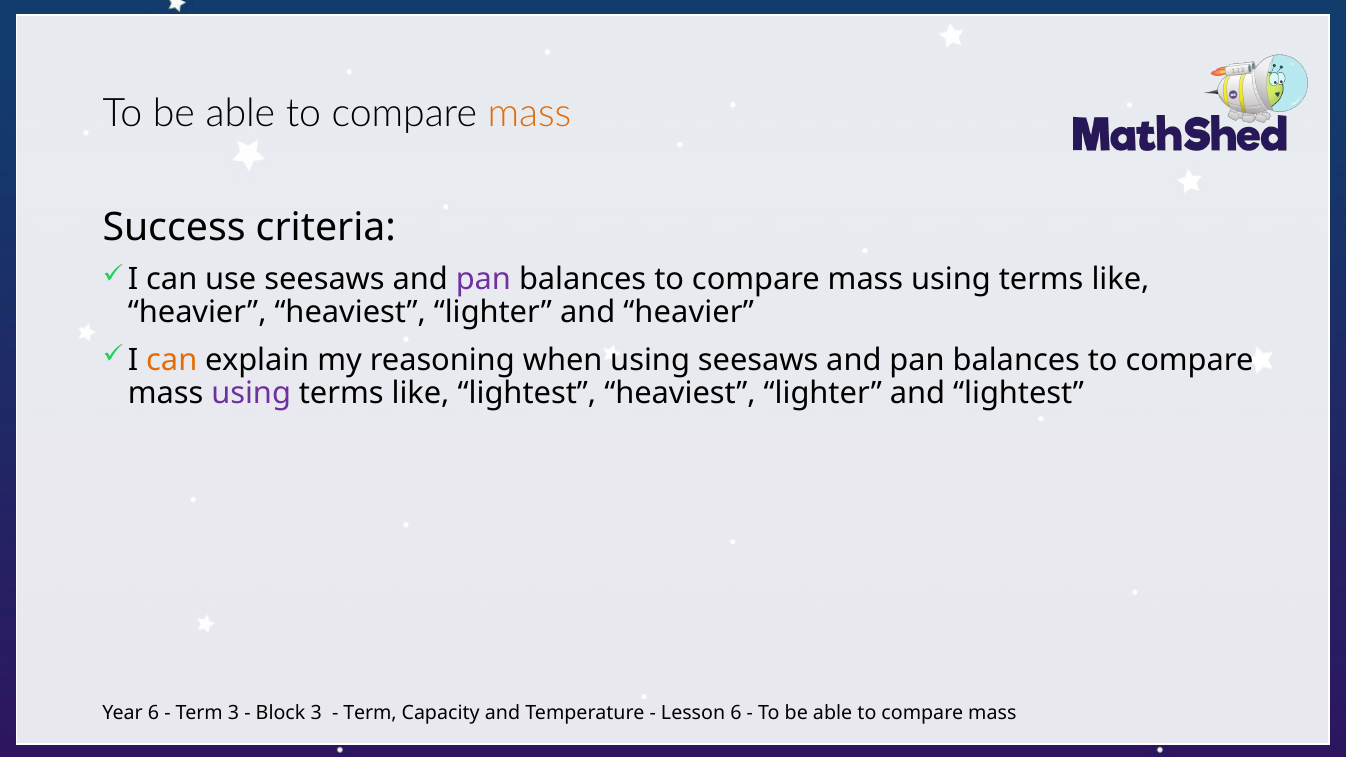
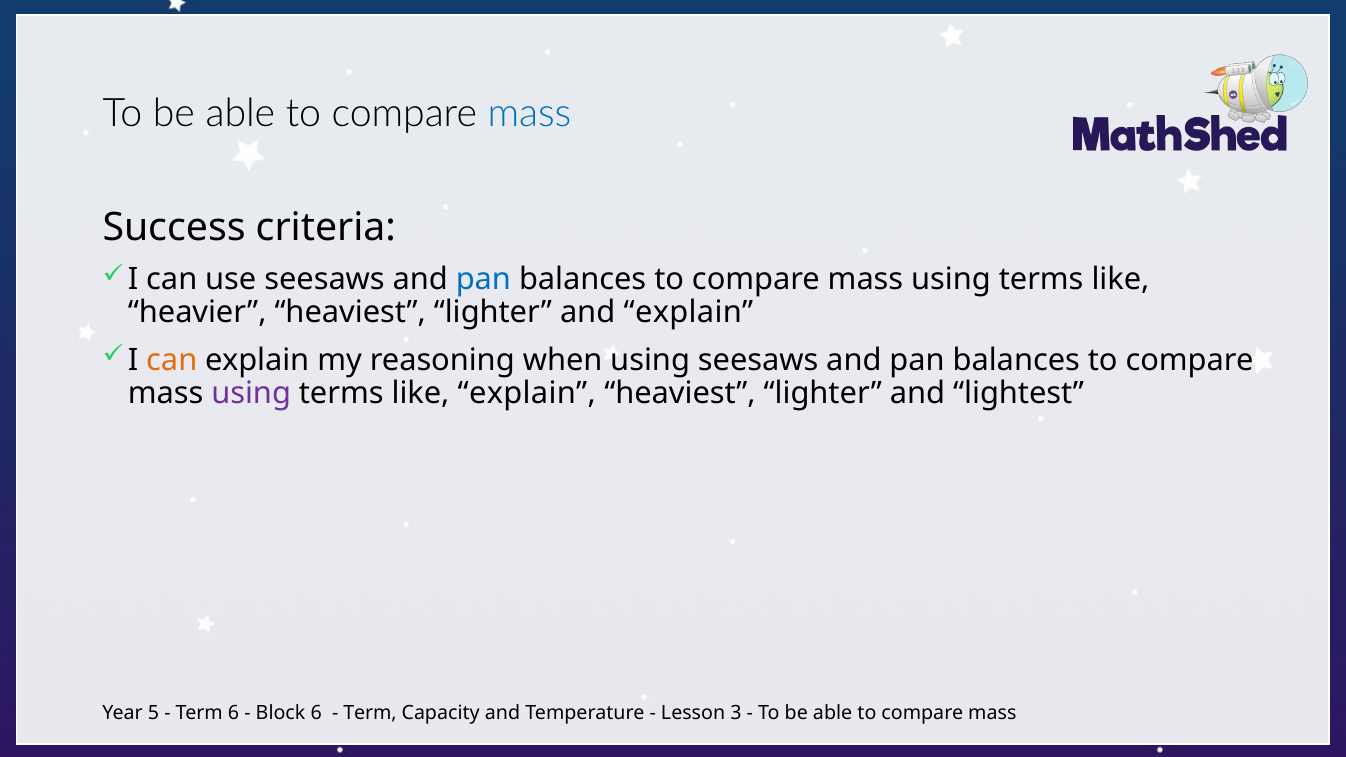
mass colour: orange -> blue (530, 113)
pan colour: purple -> blue (483, 279)
and heavier: heavier -> explain (688, 313)
like lightest: lightest -> explain (527, 393)
Year 6: 6 -> 5 (153, 713)
Term 3: 3 -> 6 (234, 713)
Block 3: 3 -> 6 (316, 713)
Lesson 6: 6 -> 3 (736, 713)
